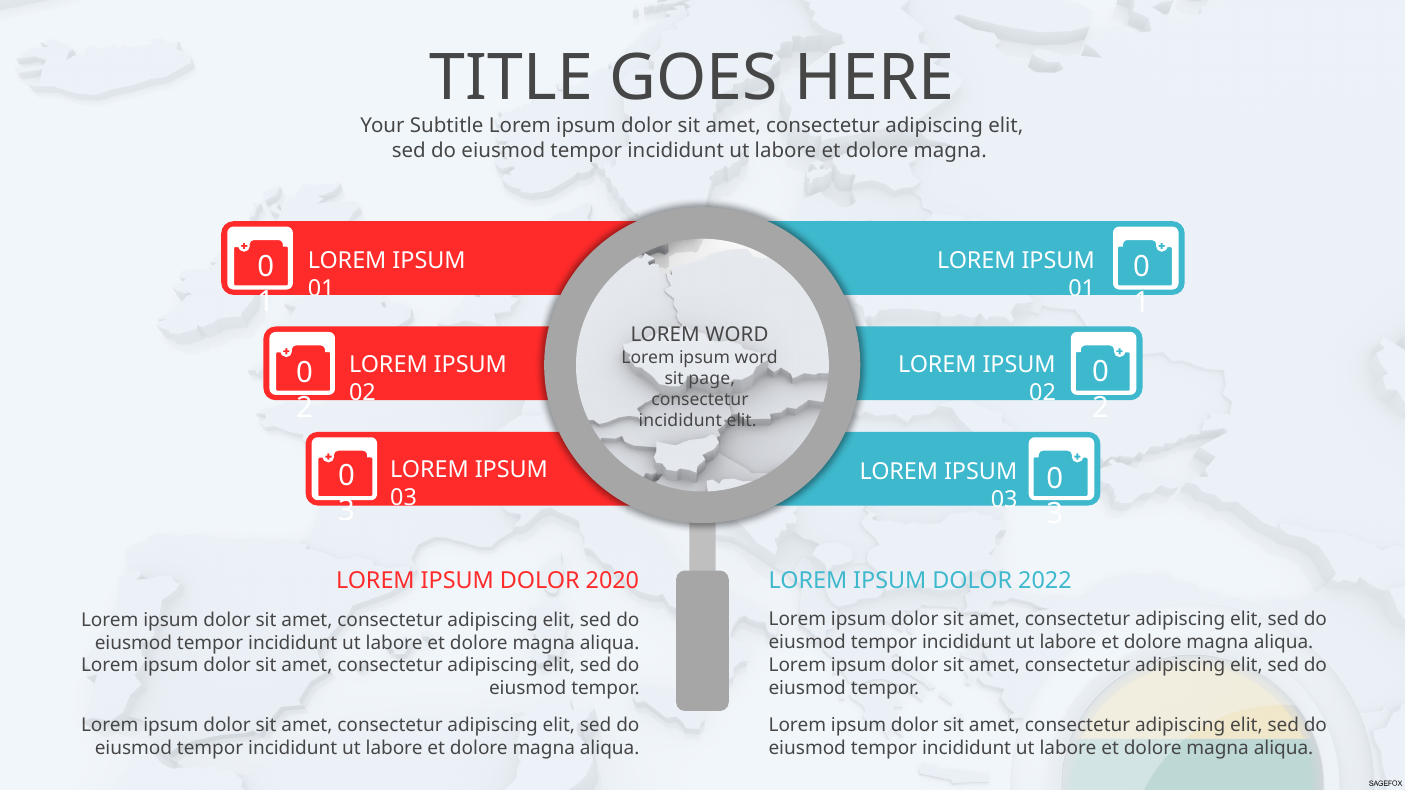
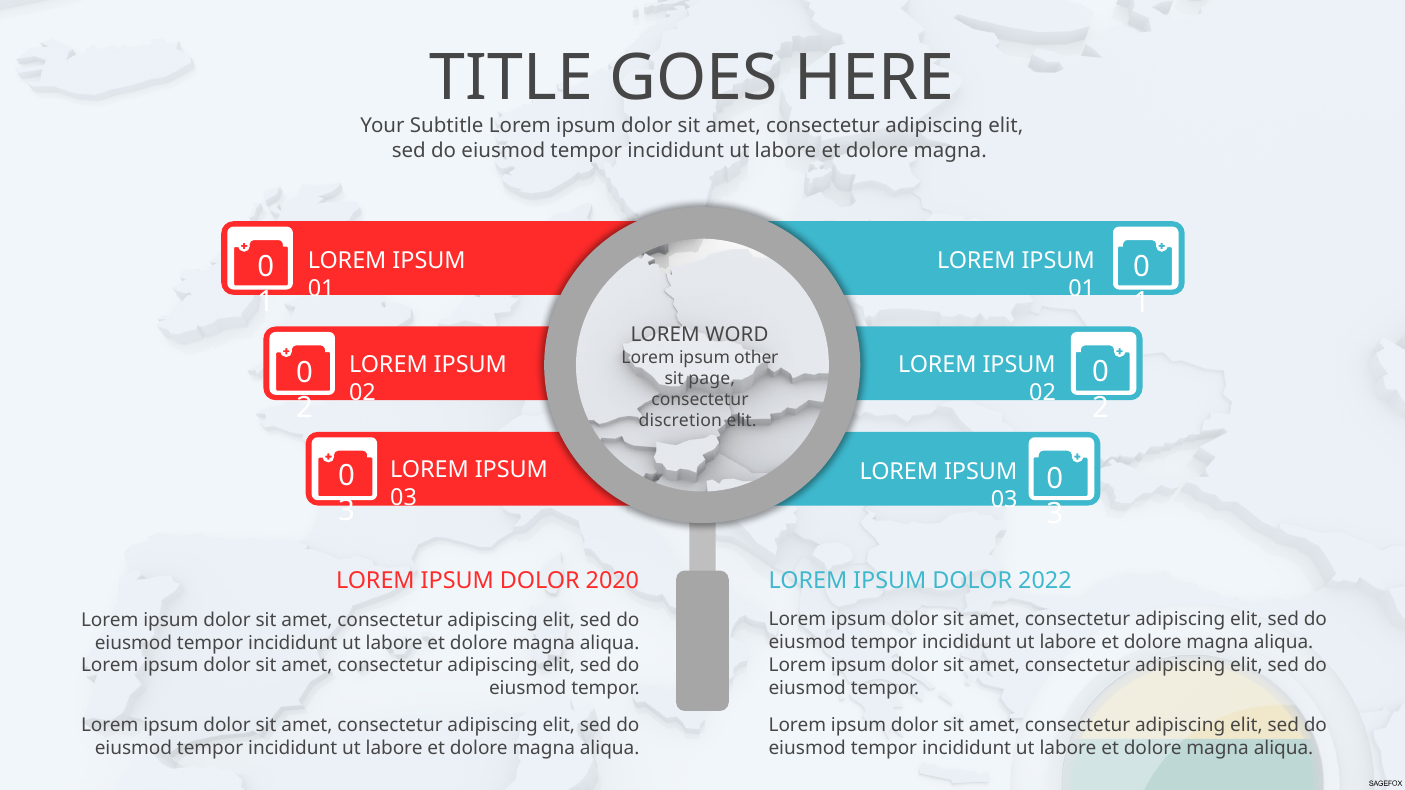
ipsum word: word -> other (756, 358)
incididunt: incididunt -> discretion (680, 421)
